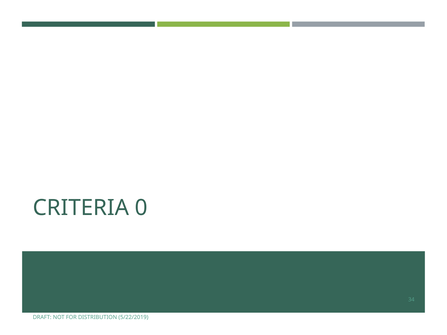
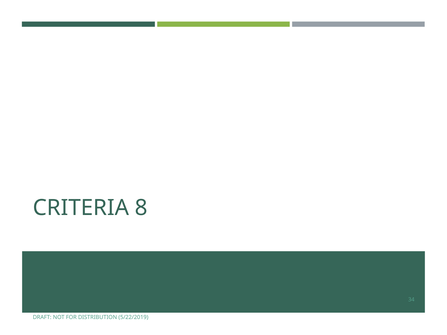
0: 0 -> 8 (141, 208)
